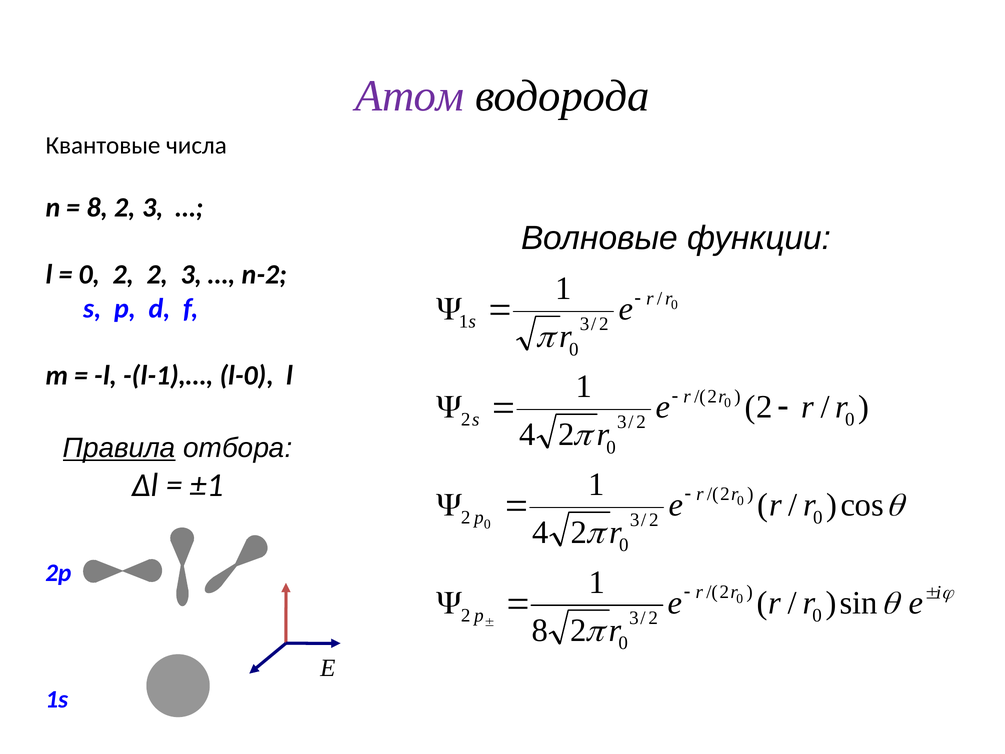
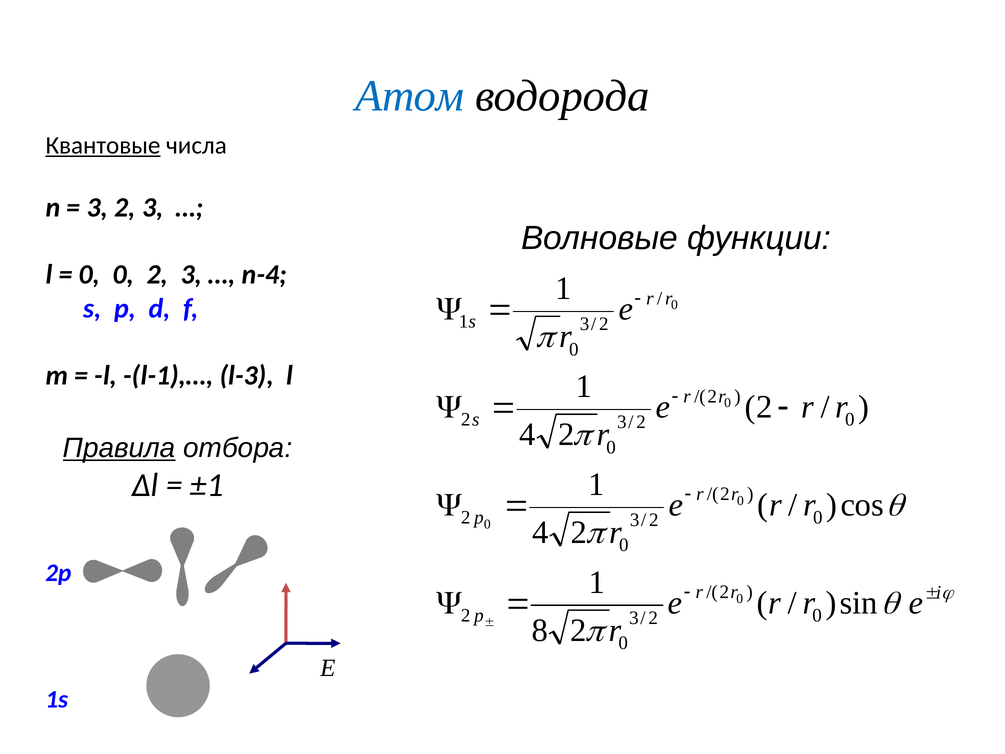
Атом colour: purple -> blue (410, 96)
Квантовые underline: none -> present (103, 145)
8: 8 -> 3 (97, 208)
2: 2 -> 0 (123, 275)
n-2: n-2 -> n-4 (264, 275)
l-0: l-0 -> l-3 (247, 375)
